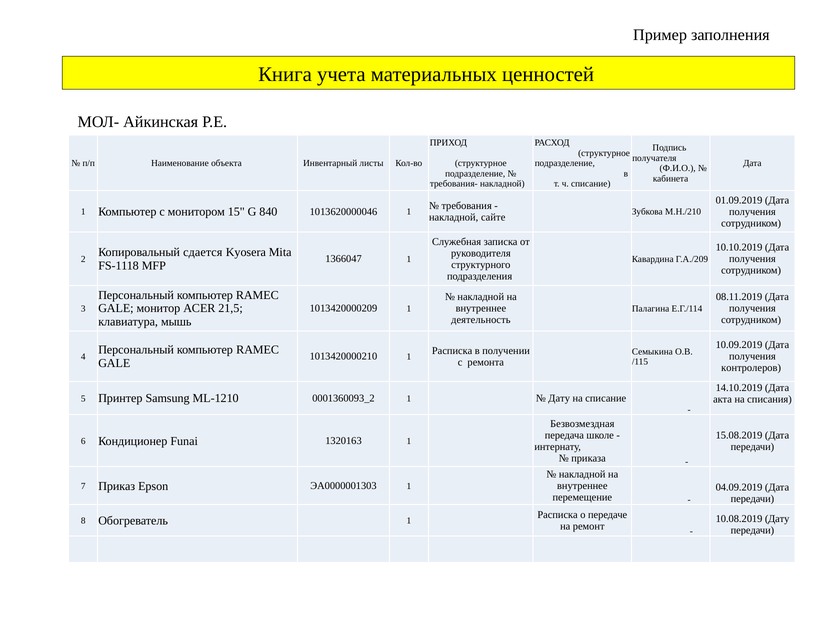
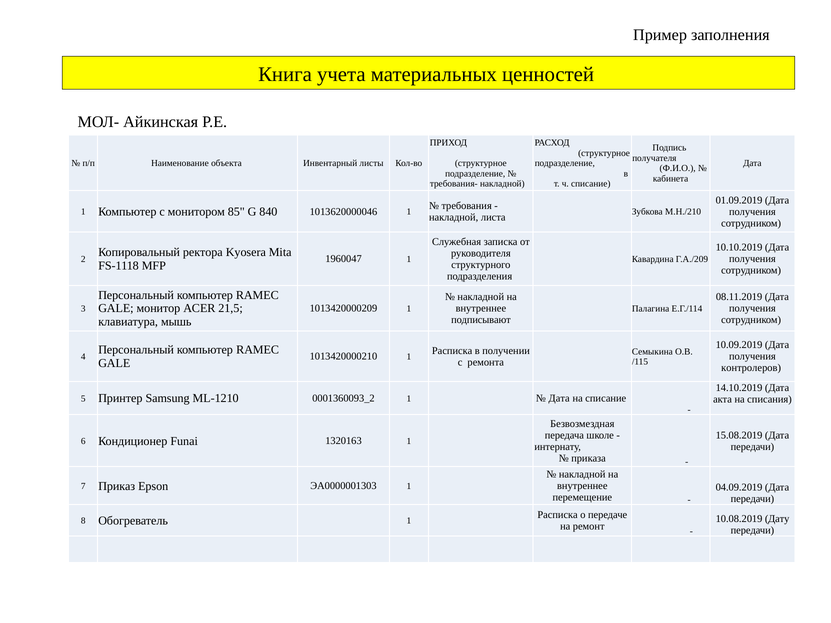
15: 15 -> 85 (236, 212)
сайте: сайте -> листа (493, 217)
сдается: сдается -> ректора (203, 252)
1366047: 1366047 -> 1960047 (344, 259)
деятельность: деятельность -> подписывают (481, 320)
Дату: Дату -> Дата (559, 399)
